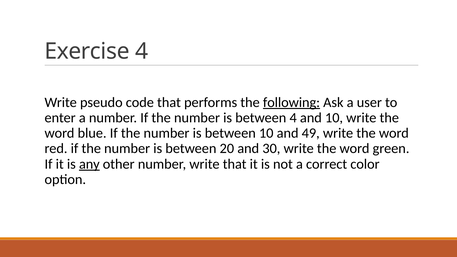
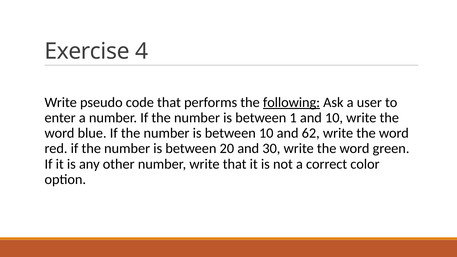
between 4: 4 -> 1 (293, 118)
49: 49 -> 62 (311, 133)
any underline: present -> none (89, 164)
